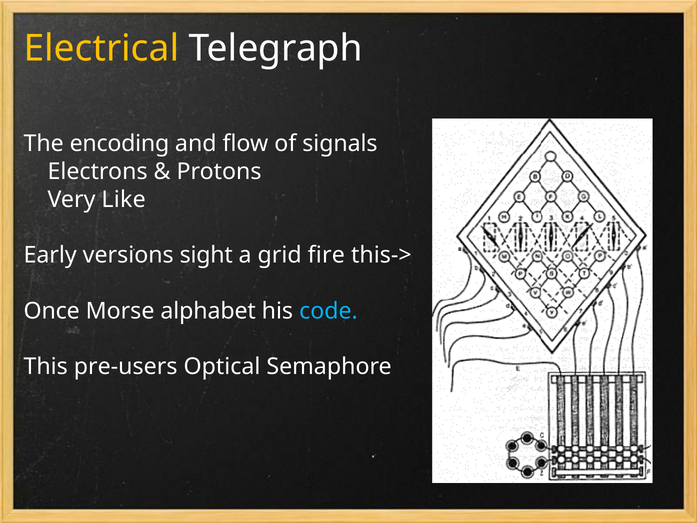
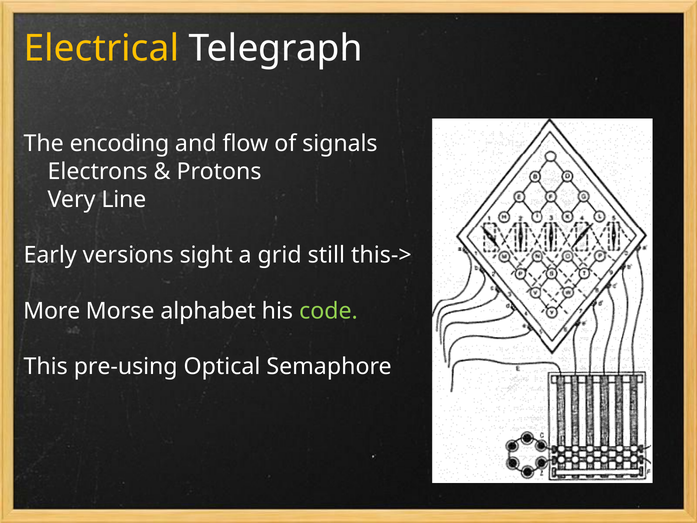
Like: Like -> Line (124, 199)
fire: fire -> still (326, 255)
Once: Once -> More (52, 311)
code colour: light blue -> light green (329, 311)
pre-users: pre-users -> pre-using (126, 367)
